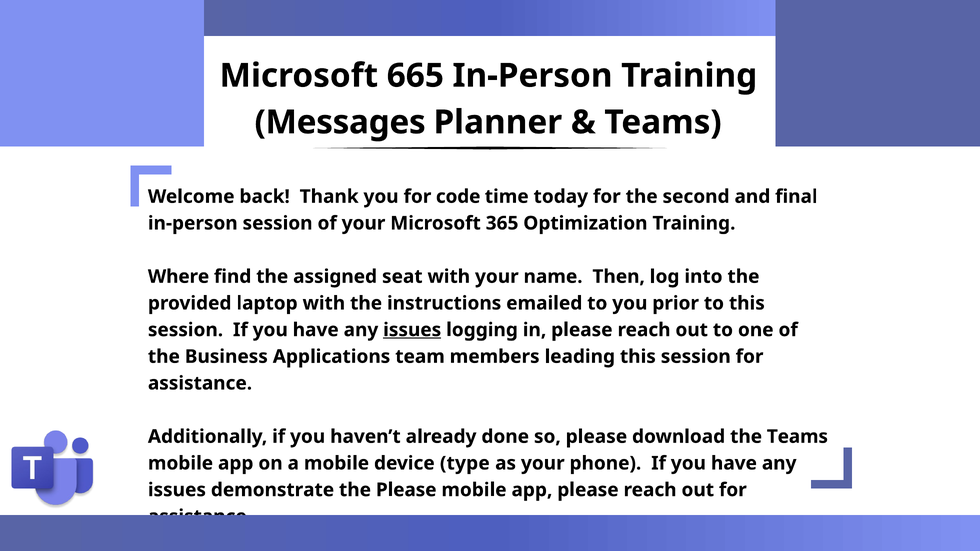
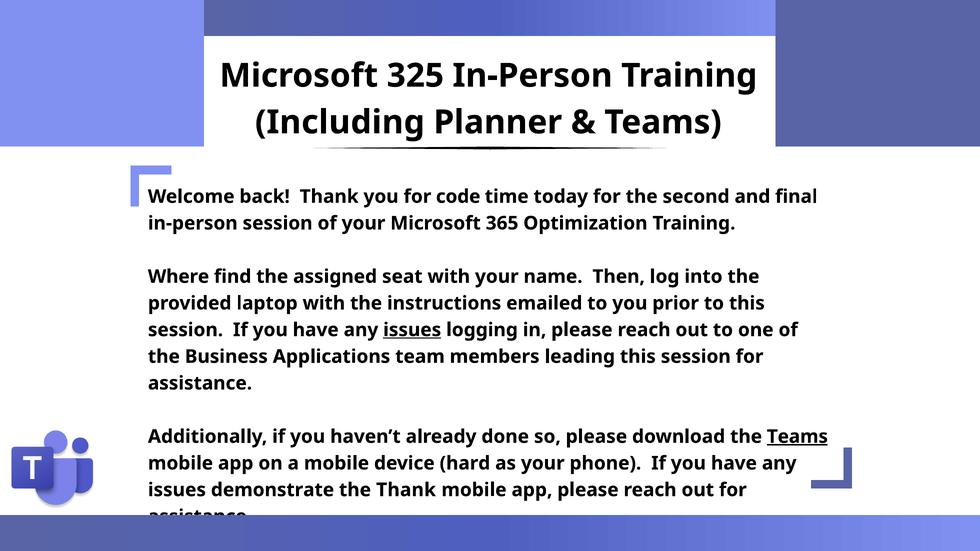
665: 665 -> 325 (415, 76)
Messages: Messages -> Including (340, 122)
Teams underline: none -> present (797, 437)
type: type -> hard (465, 463)
the Please: Please -> Thank (406, 490)
